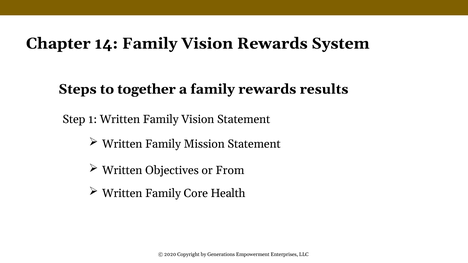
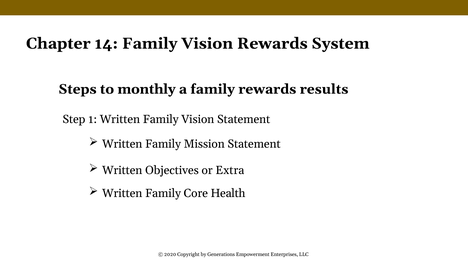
together: together -> monthly (146, 89)
From: From -> Extra (230, 170)
